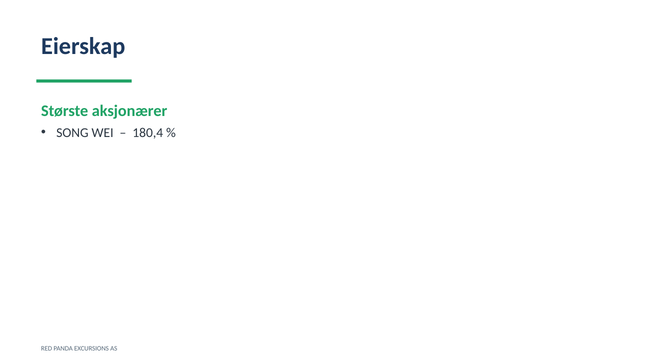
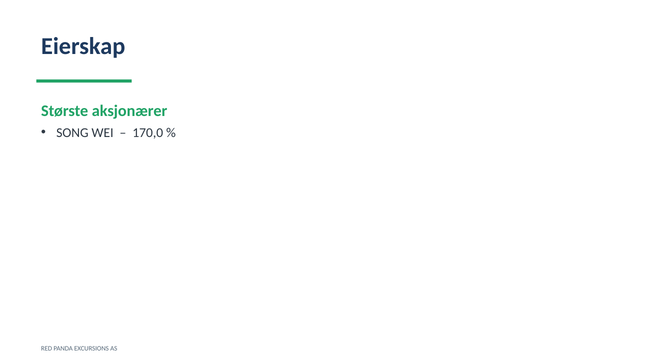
180,4: 180,4 -> 170,0 (148, 133)
